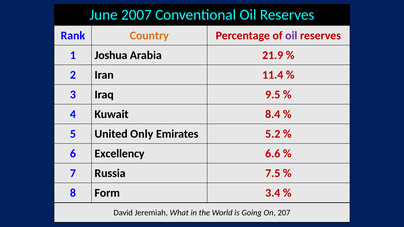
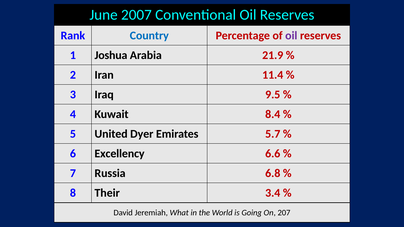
Country colour: orange -> blue (149, 36)
Only: Only -> Dyer (142, 134)
5.2: 5.2 -> 5.7 (273, 134)
7.5: 7.5 -> 6.8 (273, 173)
Form: Form -> Their (107, 193)
